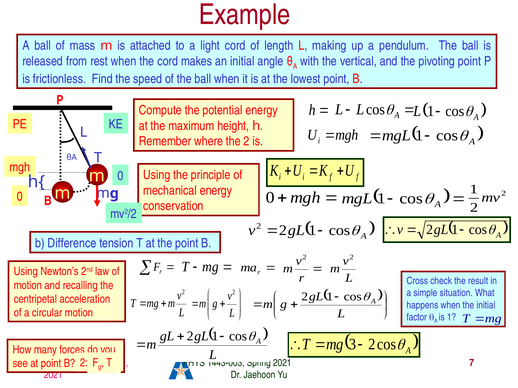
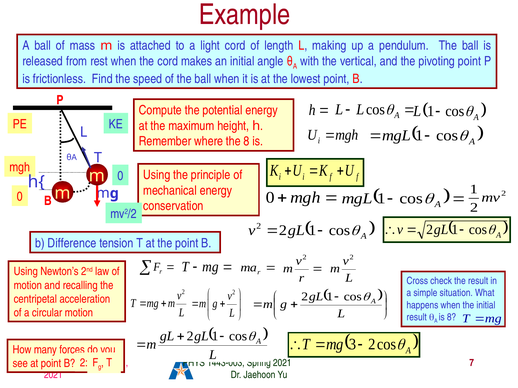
the 2: 2 -> 8 (247, 142)
factor: factor -> result (417, 318)
is 1: 1 -> 8 (452, 318)
